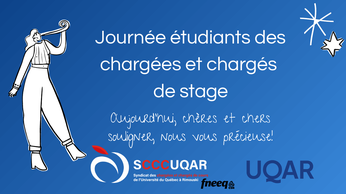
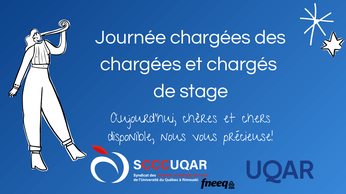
Journée étudiants: étudiants -> chargées (210, 37)
souligner: souligner -> disponible (131, 137)
